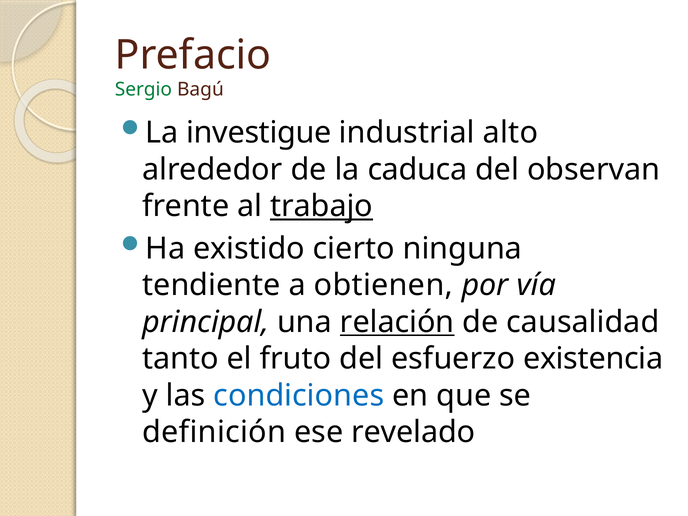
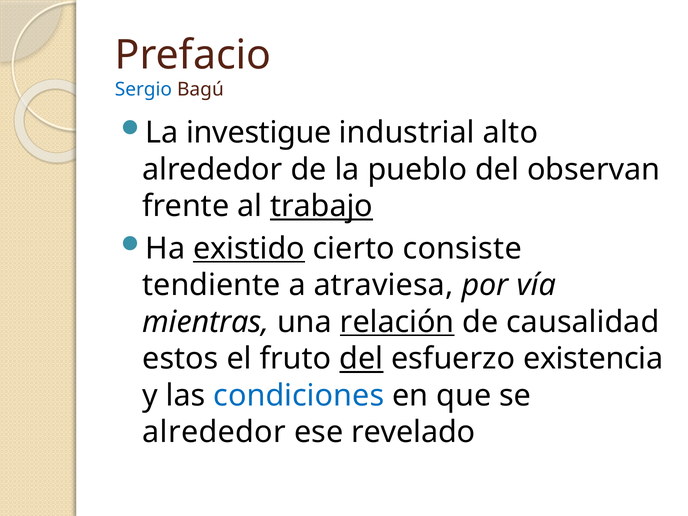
Sergio colour: green -> blue (143, 90)
caduca: caduca -> pueblo (417, 170)
existido underline: none -> present (249, 249)
ninguna: ninguna -> consiste (462, 249)
obtienen: obtienen -> atraviesa (383, 285)
principal: principal -> mientras (206, 322)
tanto: tanto -> estos (180, 359)
del underline: none -> present (361, 359)
definición: definición -> alrededor (214, 432)
